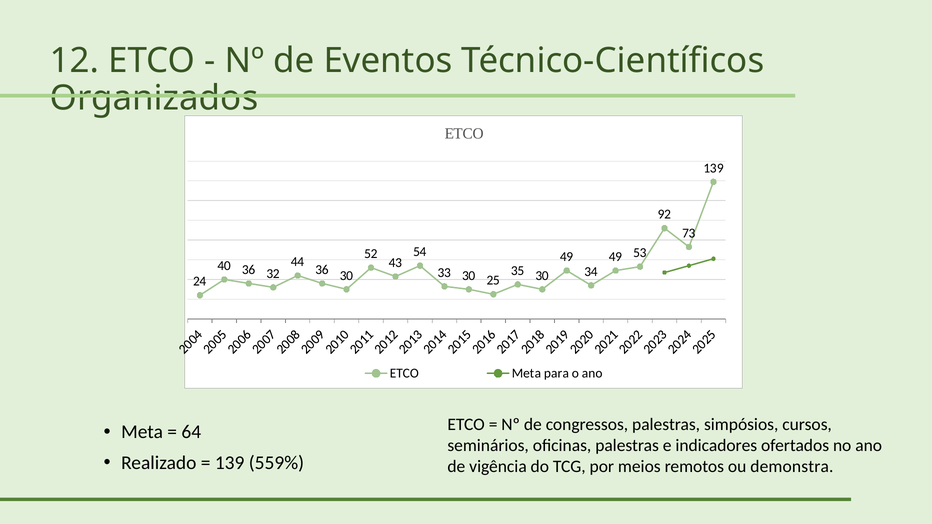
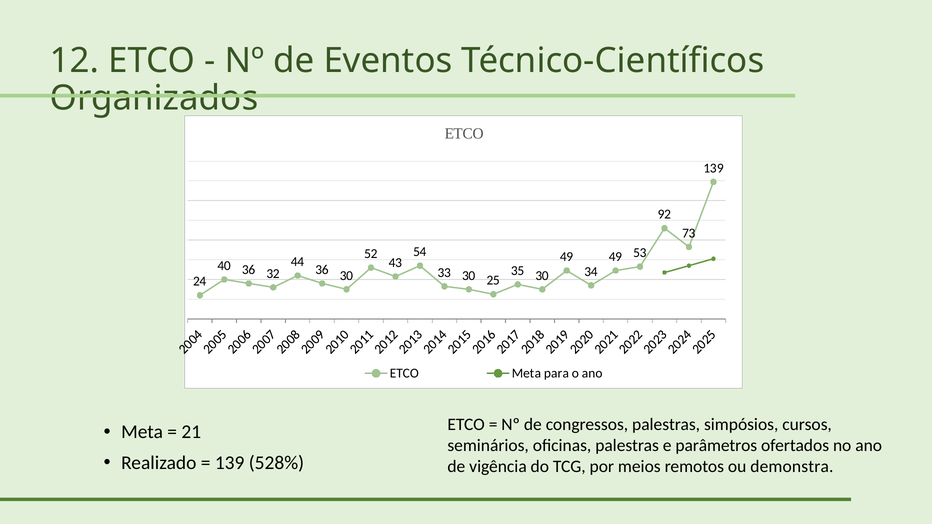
64: 64 -> 21 (191, 432)
indicadores: indicadores -> parâmetros (716, 446)
559%: 559% -> 528% (276, 463)
